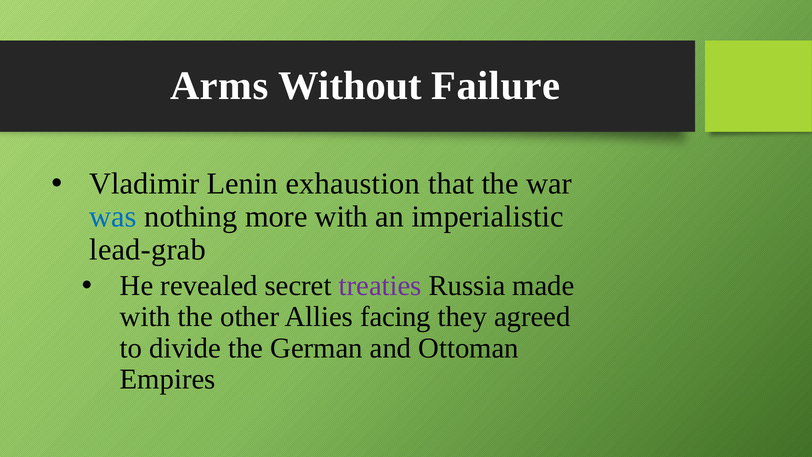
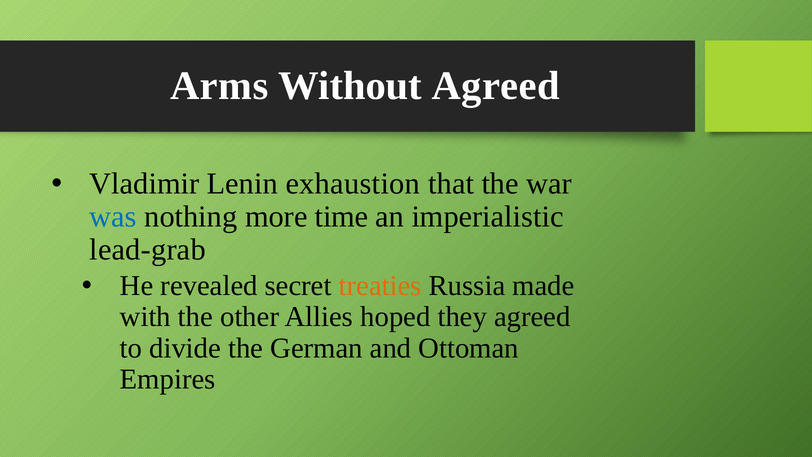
Without Failure: Failure -> Agreed (496, 86)
more with: with -> time (342, 217)
treaties colour: purple -> orange (380, 286)
facing: facing -> hoped (395, 317)
